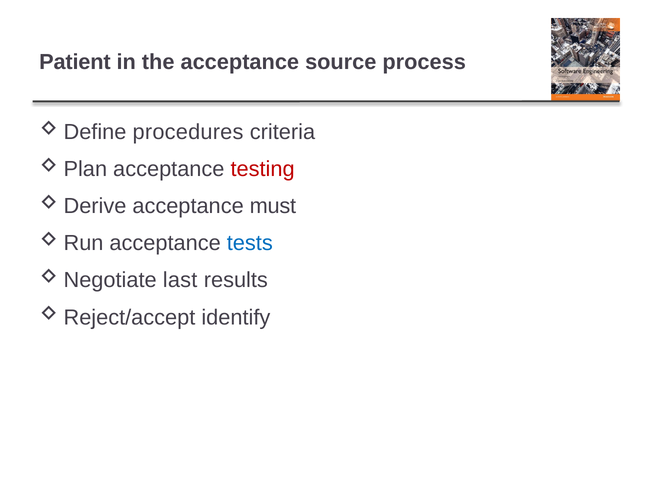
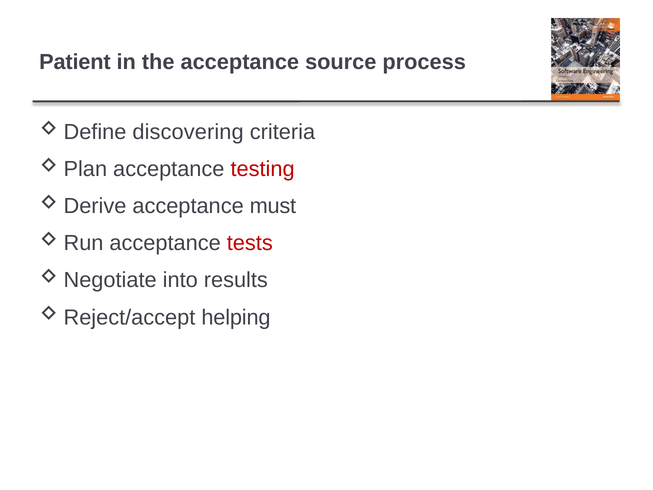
procedures: procedures -> discovering (188, 132)
tests colour: blue -> red (250, 243)
last: last -> into (180, 280)
identify: identify -> helping (236, 317)
